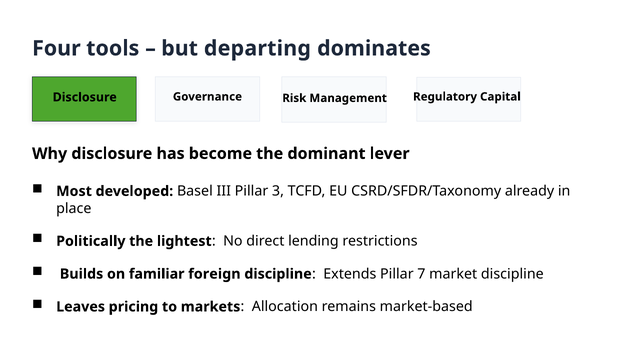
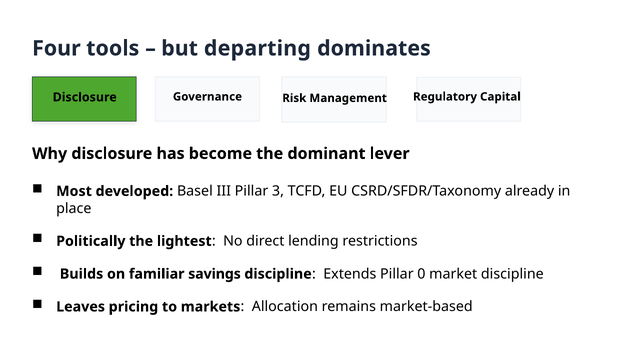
foreign: foreign -> savings (215, 274)
7: 7 -> 0 (421, 274)
